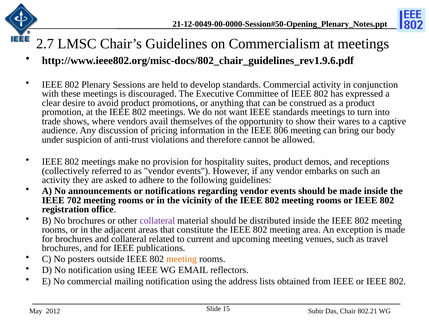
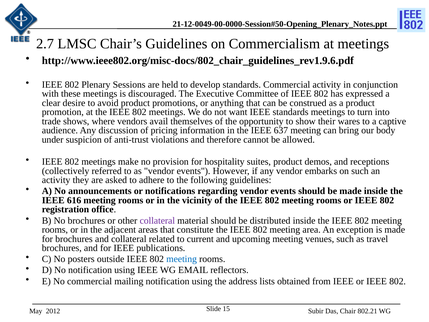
806: 806 -> 637 (281, 130)
702: 702 -> 616 (74, 200)
meeting colour: orange -> blue (182, 259)
